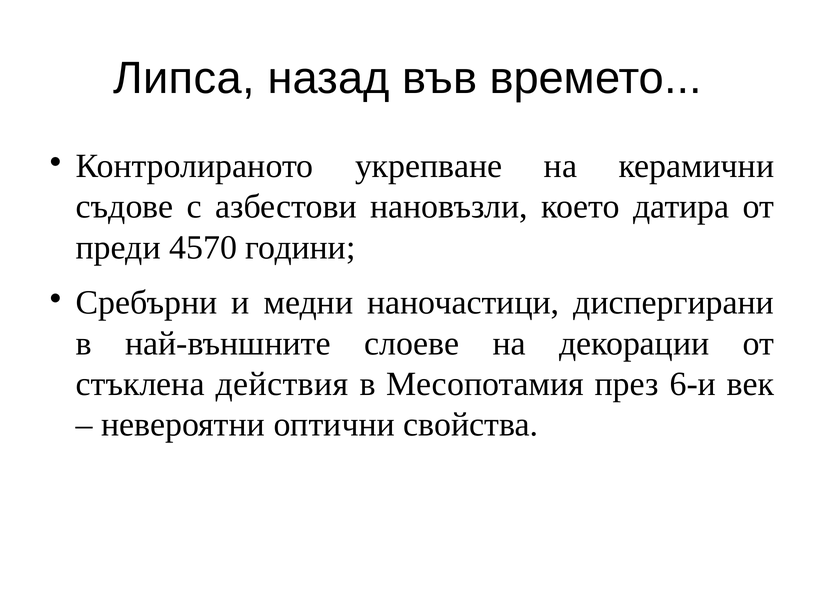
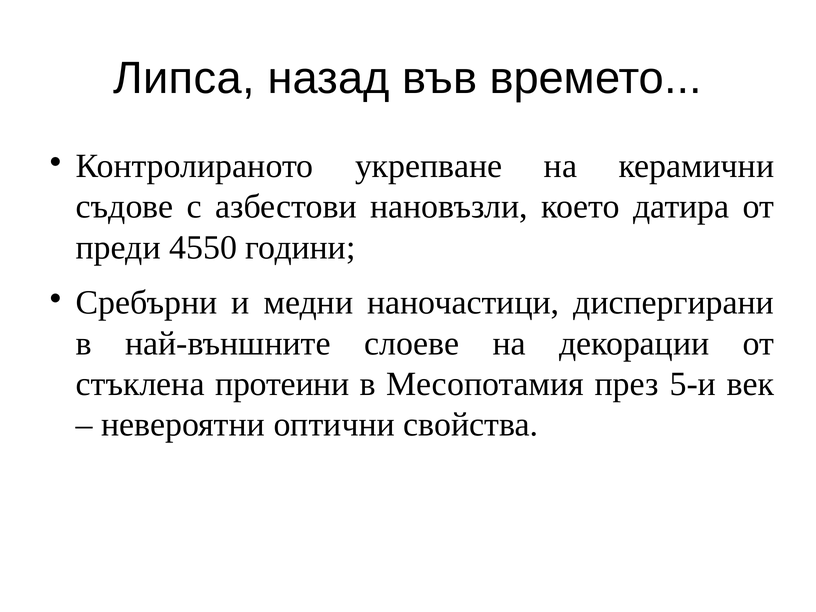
4570: 4570 -> 4550 (203, 247)
действия: действия -> протеини (282, 384)
6-и: 6-и -> 5-и (693, 384)
